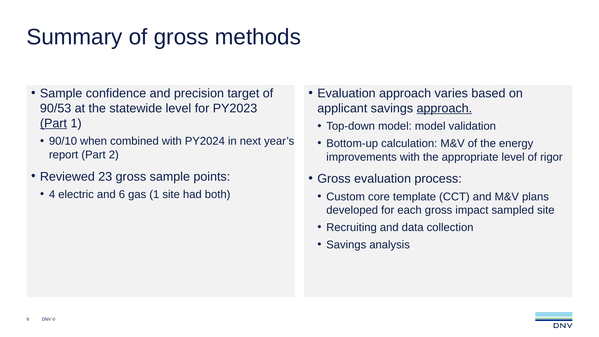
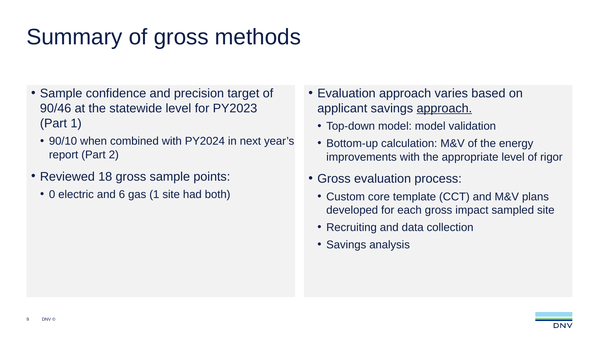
90/53: 90/53 -> 90/46 (56, 108)
Part underline: present -> none (54, 123)
23: 23 -> 18 (105, 177)
4: 4 -> 0 (52, 194)
